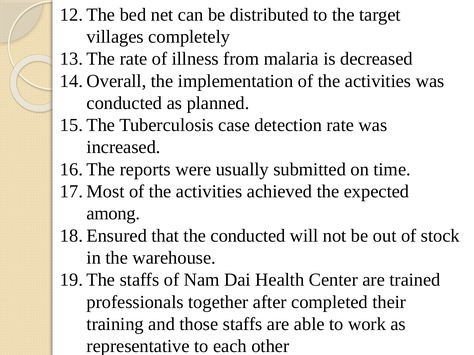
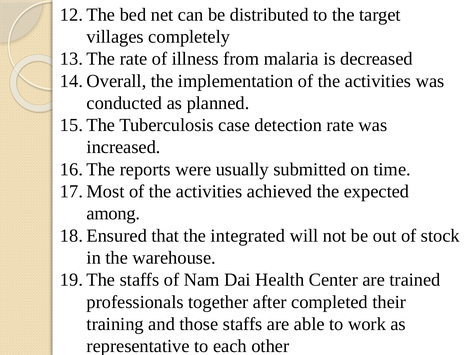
the conducted: conducted -> integrated (248, 236)
